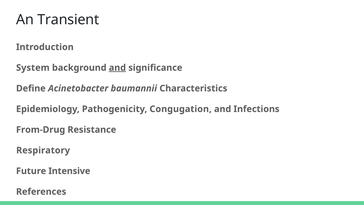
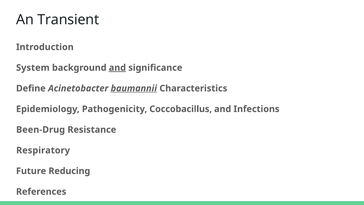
baumannii underline: none -> present (134, 88)
Congugation: Congugation -> Coccobacillus (181, 109)
From-Drug: From-Drug -> Been-Drug (41, 130)
Intensive: Intensive -> Reducing (69, 171)
